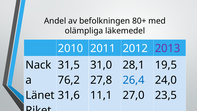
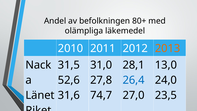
2013 colour: purple -> orange (168, 48)
19,5: 19,5 -> 13,0 (166, 65)
76,2: 76,2 -> 52,6 (69, 80)
11,1: 11,1 -> 74,7 (101, 95)
